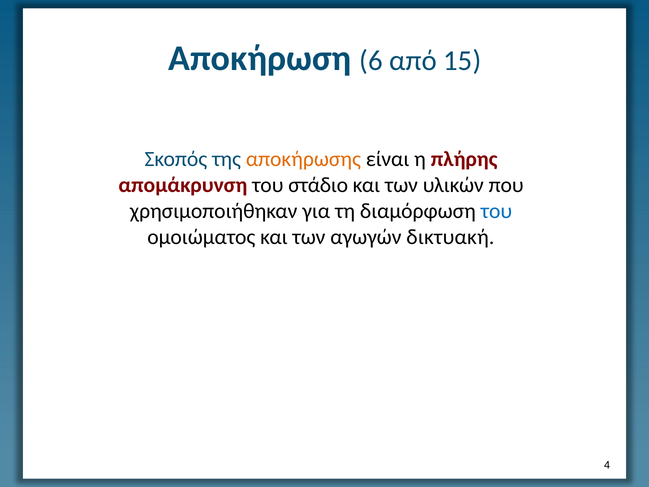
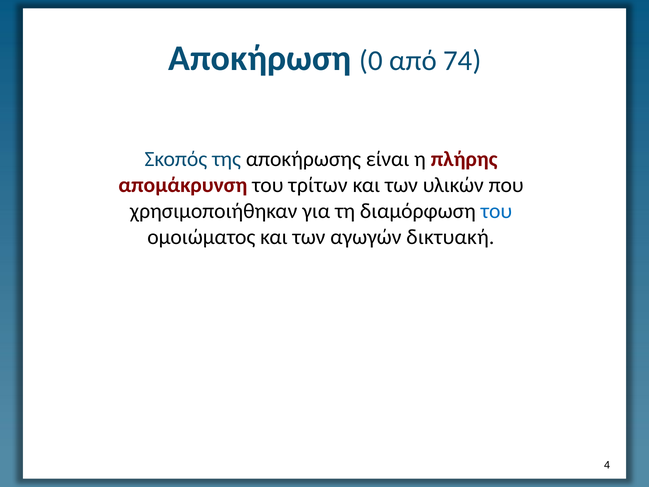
6: 6 -> 0 (371, 61)
15: 15 -> 74 (462, 61)
αποκήρωσης colour: orange -> black (303, 159)
στάδιο: στάδιο -> τρίτων (318, 185)
